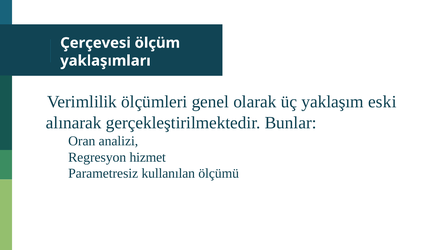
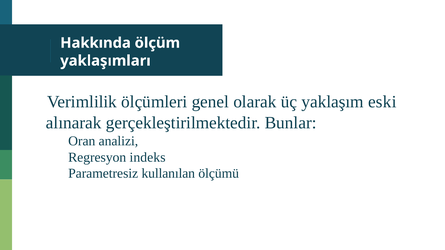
Çerçevesi: Çerçevesi -> Hakkında (96, 43)
hizmet: hizmet -> indeks (148, 157)
